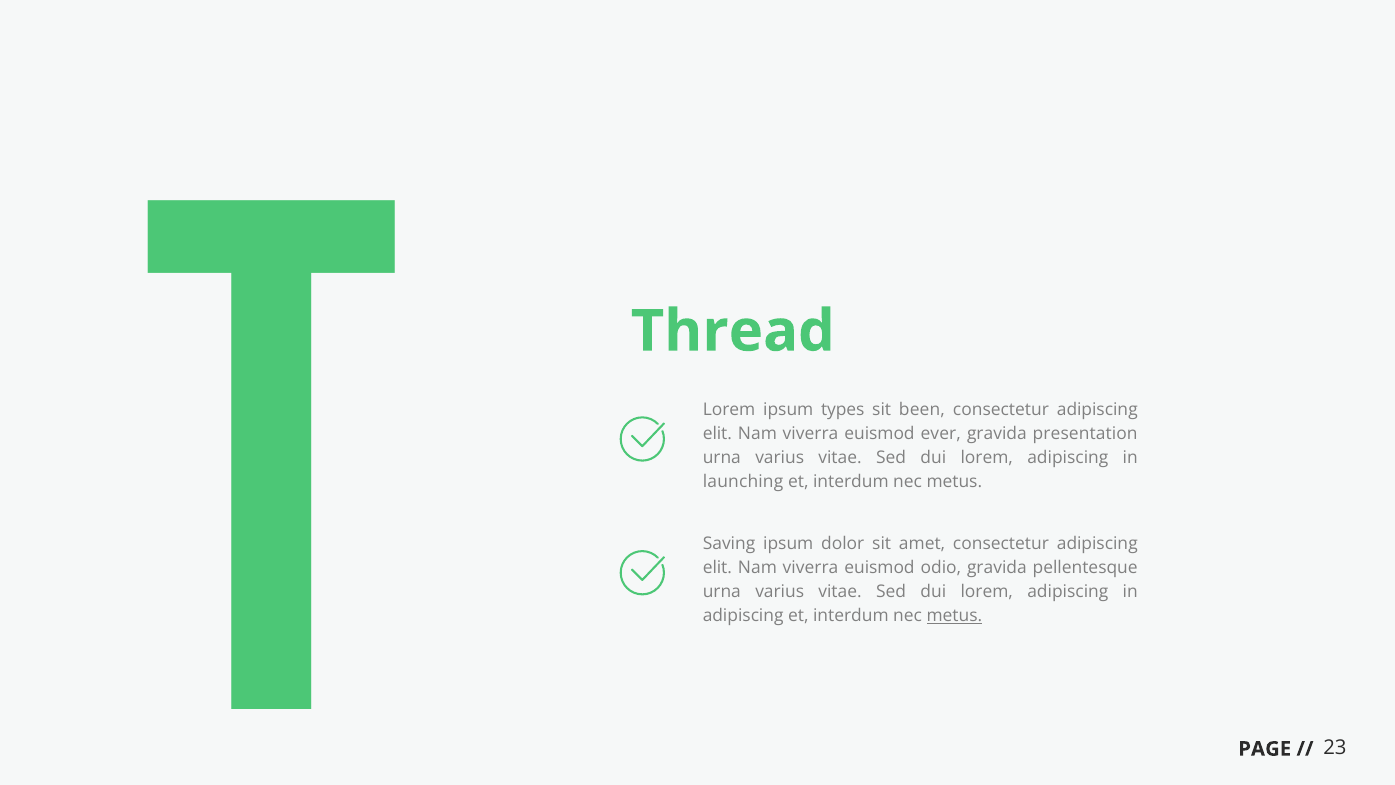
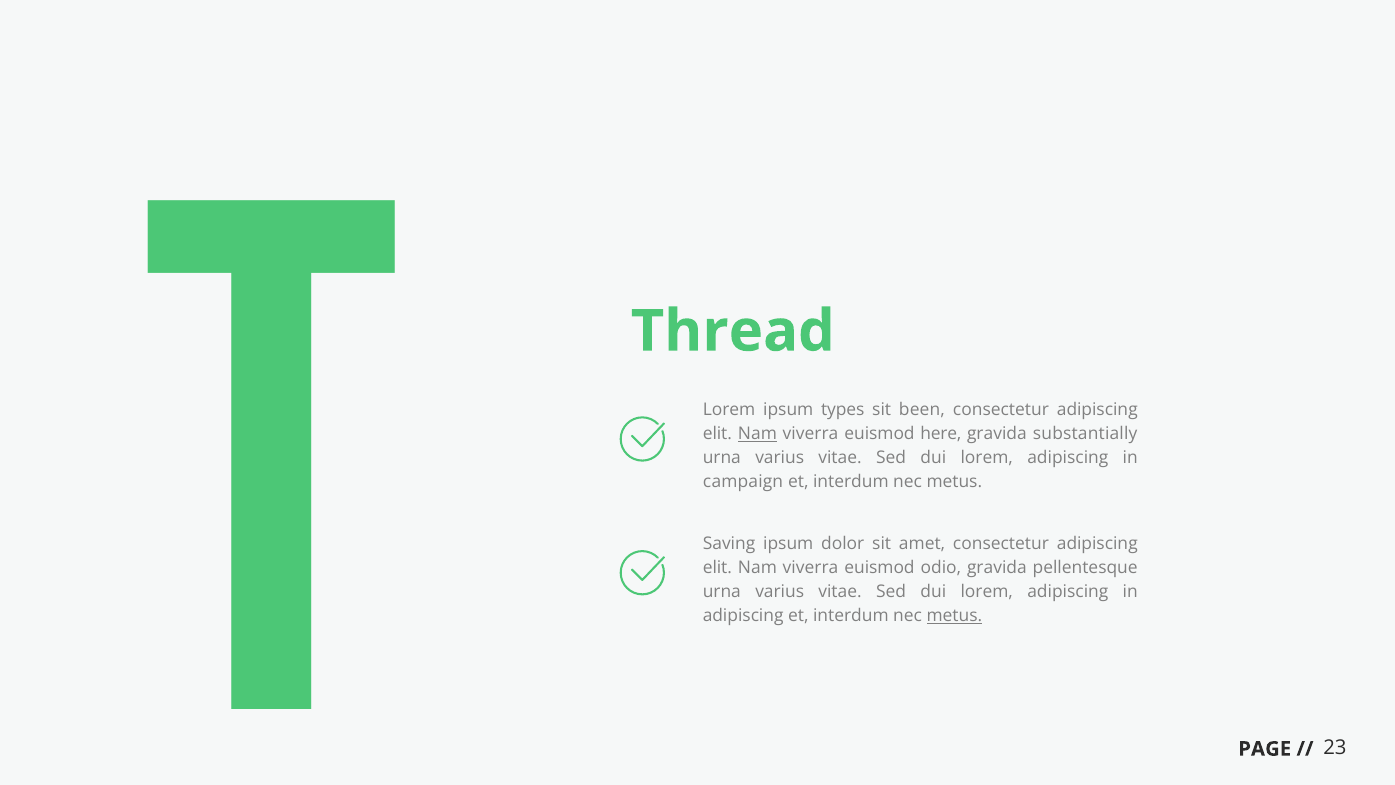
Nam underline: none -> present (757, 434)
ever: ever -> here (941, 434)
presentation: presentation -> substantially (1085, 434)
launching: launching -> campaign (743, 482)
